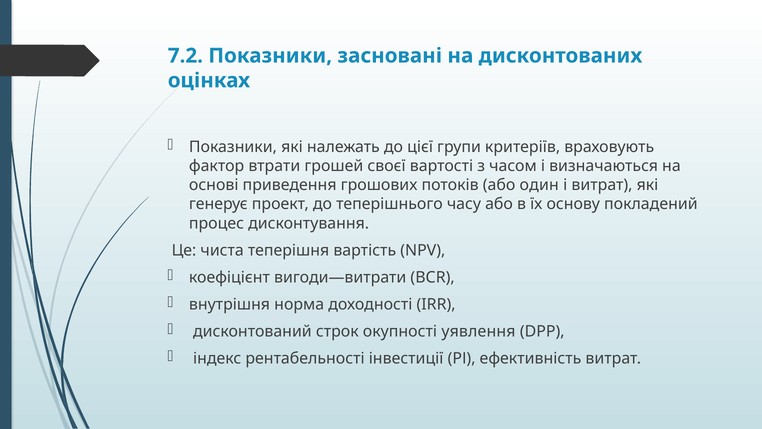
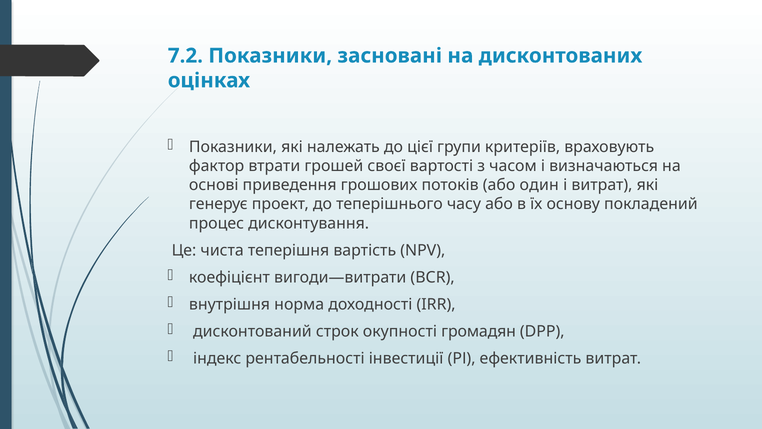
уявлення: уявлення -> громадян (479, 331)
